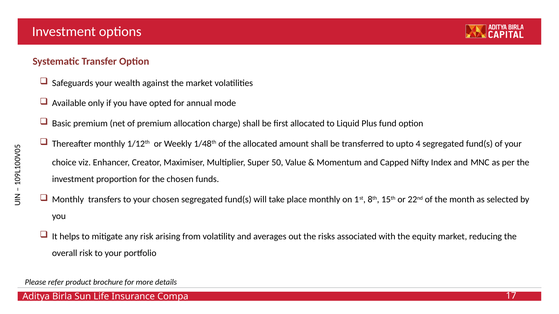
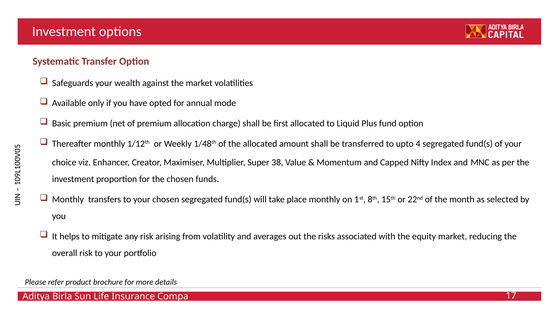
50: 50 -> 38 (277, 163)
